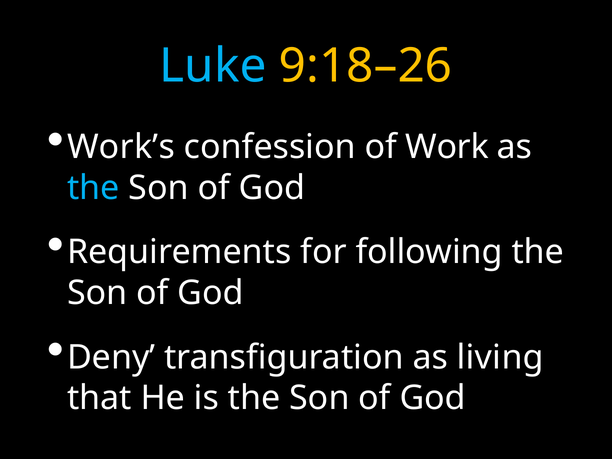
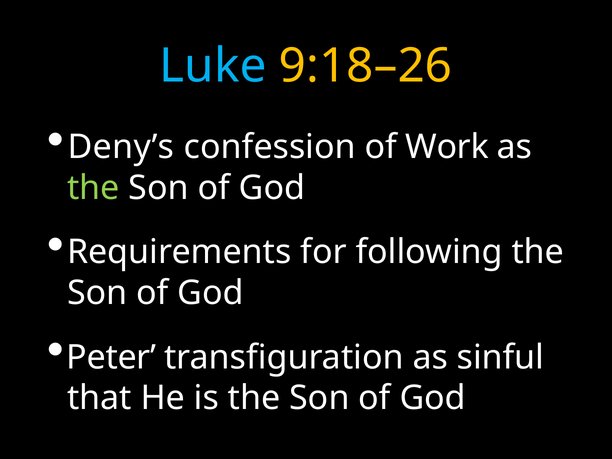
Work’s: Work’s -> Deny’s (121, 147)
the colour: light blue -> light green (93, 188)
Deny: Deny -> Peter (111, 357)
living: living -> sinful (500, 357)
